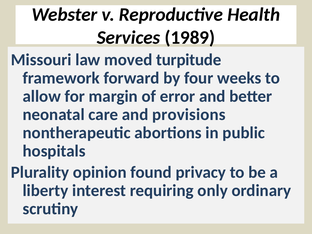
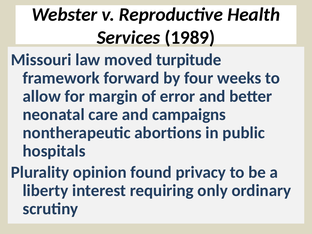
provisions: provisions -> campaigns (189, 114)
